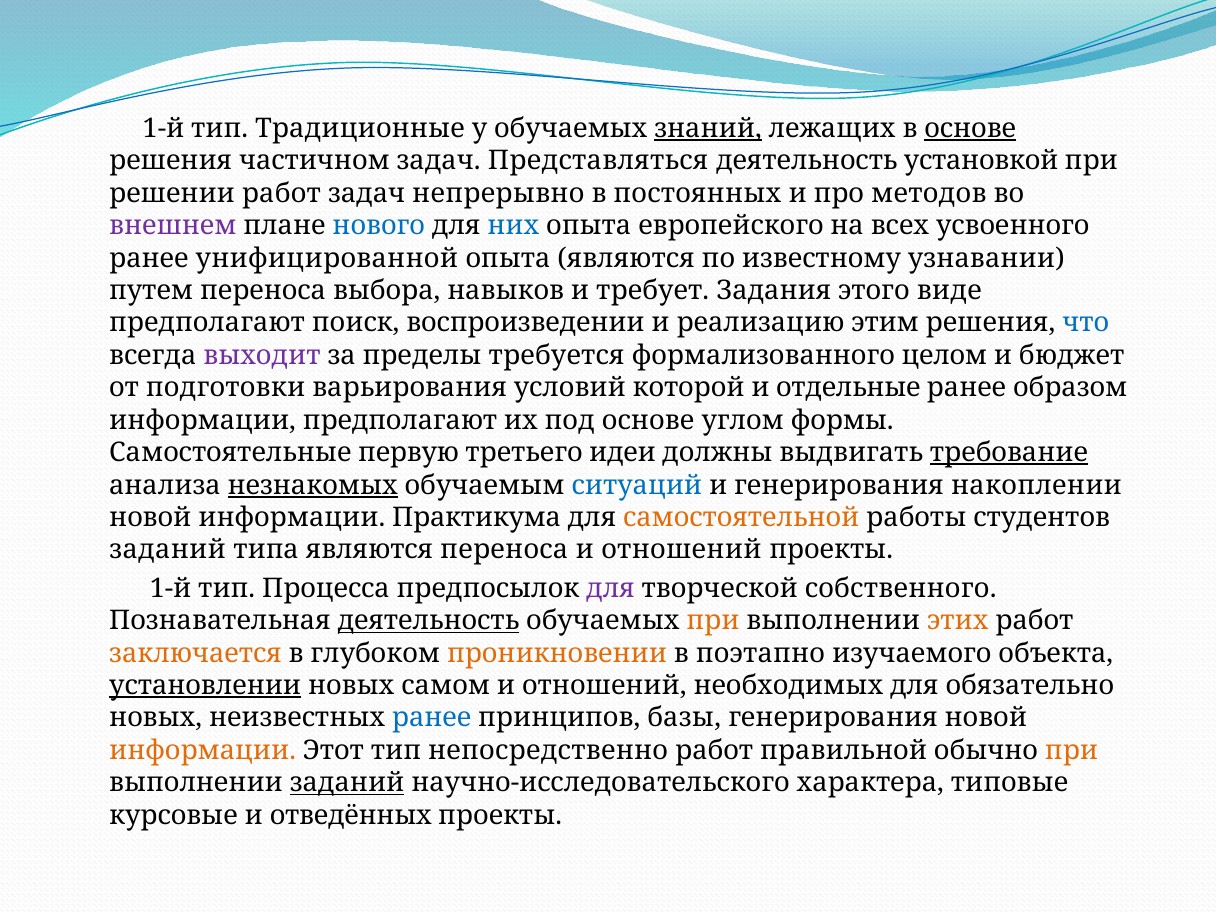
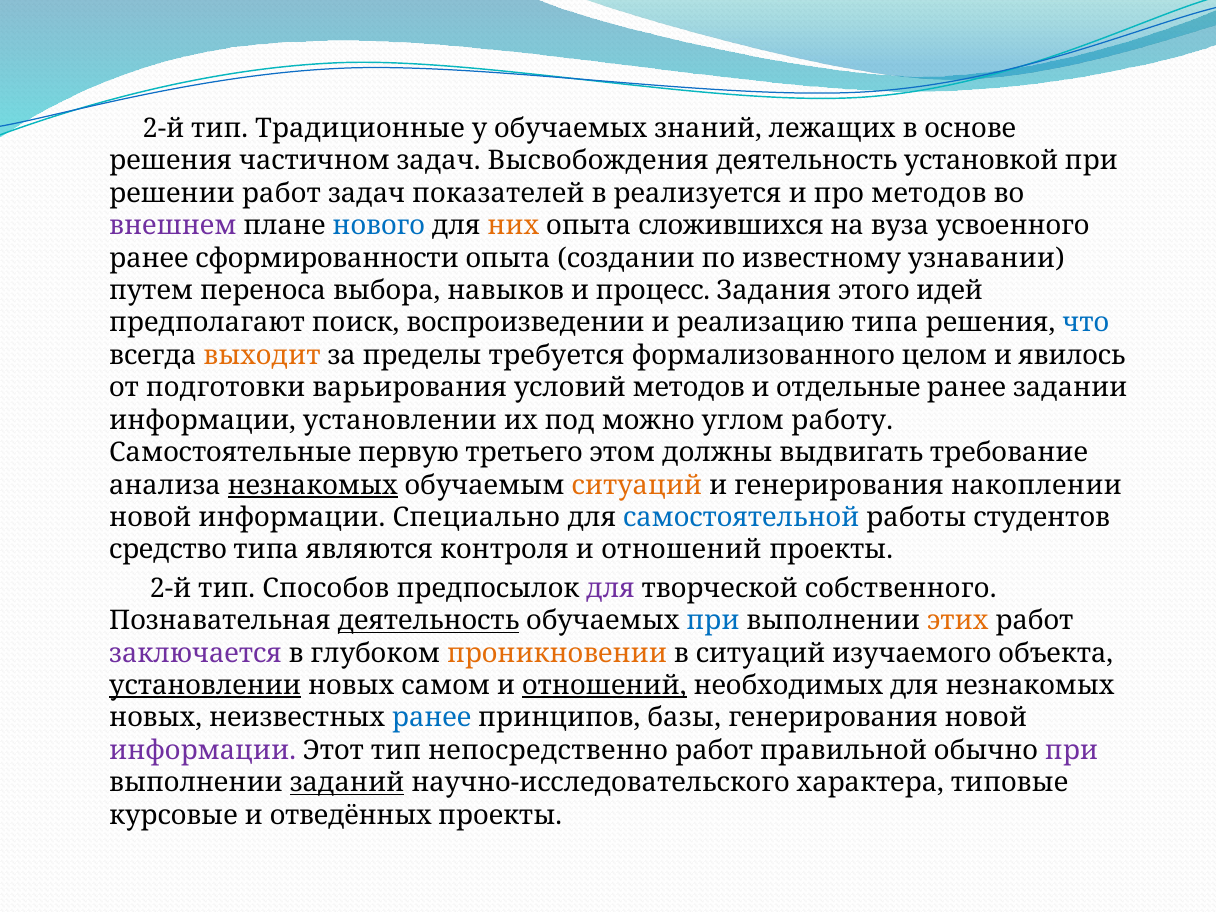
1-й: 1-й -> 2-й (164, 129)
знаний underline: present -> none (708, 129)
основе underline: present -> none (970, 129)
Представляться: Представляться -> Высвобождения (598, 161)
непрерывно: непрерывно -> показателей (498, 193)
постоянных: постоянных -> реализуется (697, 193)
них colour: blue -> orange (513, 226)
европейского: европейского -> сложившихся (731, 226)
всех: всех -> вуза (900, 226)
унифицированной: унифицированной -> сформированности (327, 258)
опыта являются: являются -> создании (626, 258)
требует: требует -> процесс (653, 291)
виде: виде -> идей (950, 291)
реализацию этим: этим -> типа (885, 323)
выходит colour: purple -> orange (262, 355)
бюджет: бюджет -> явилось (1072, 355)
условий которой: которой -> методов (689, 388)
образом: образом -> задании (1070, 388)
информации предполагают: предполагают -> установлении (400, 420)
под основе: основе -> можно (648, 420)
формы: формы -> работу (842, 420)
идеи: идеи -> этом (622, 453)
требование underline: present -> none (1009, 453)
ситуаций colour: blue -> orange (637, 485)
Практикума: Практикума -> Специально (476, 518)
самостоятельной colour: orange -> blue (741, 518)
заданий: заданий -> средство (168, 550)
являются переноса: переноса -> контроля (504, 550)
1-й: 1-й -> 2-й (171, 588)
Процесса: Процесса -> Способов (326, 588)
при colour: orange -> blue (713, 621)
заключается colour: orange -> purple (195, 653)
в поэтапно: поэтапно -> ситуаций (761, 653)
отношений underline: none -> present (604, 686)
для обязательно: обязательно -> незнакомых (1030, 686)
информации colour: orange -> purple (203, 750)
при colour: orange -> purple (1072, 750)
